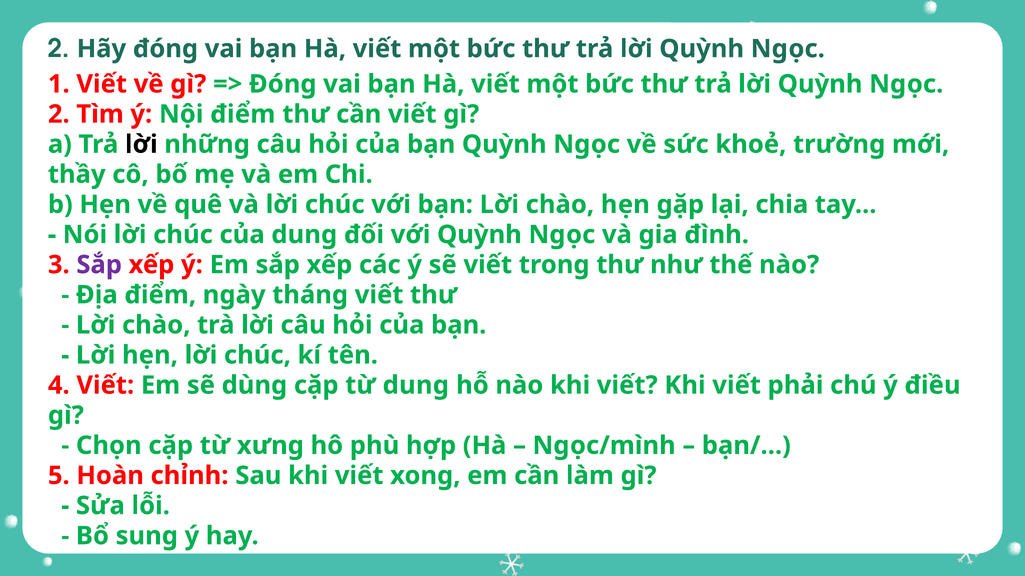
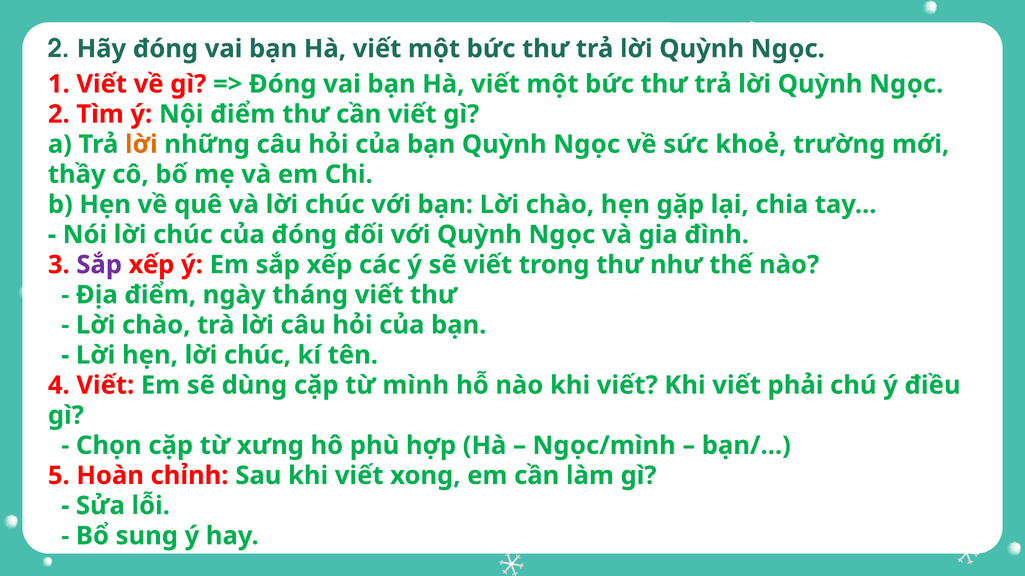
lời colour: black -> orange (141, 144)
của dung: dung -> đóng (304, 235)
từ dung: dung -> mình (416, 385)
